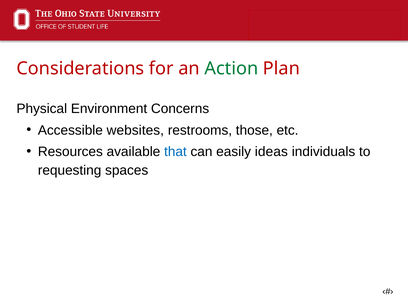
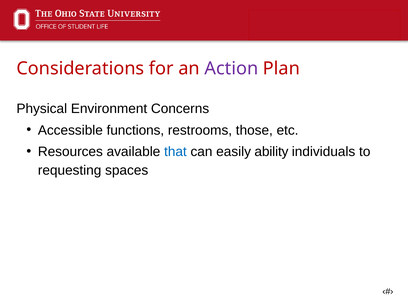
Action colour: green -> purple (231, 69)
websites: websites -> functions (135, 130)
ideas: ideas -> ability (271, 152)
